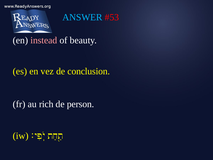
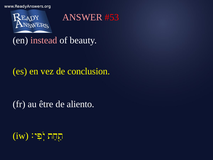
ANSWER colour: light blue -> pink (82, 17)
rich: rich -> être (46, 104)
person: person -> aliento (81, 104)
